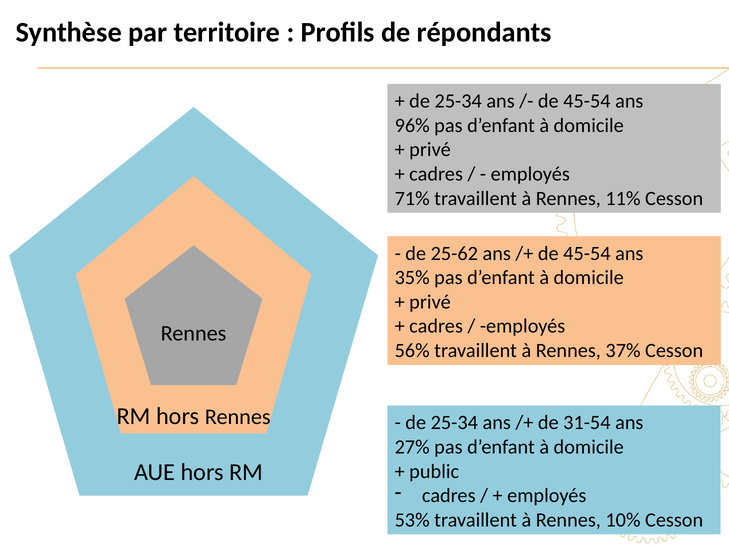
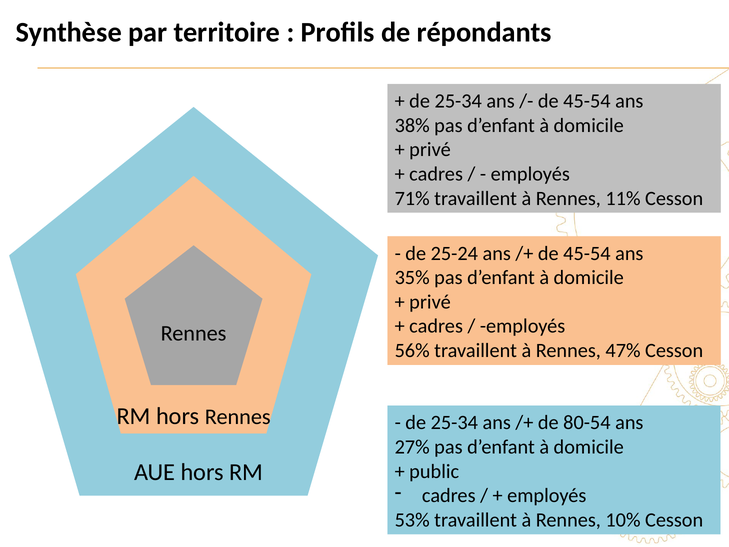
96%: 96% -> 38% (412, 125)
25-62: 25-62 -> 25-24 (454, 253)
37%: 37% -> 47% (623, 350)
31-54: 31-54 -> 80-54 (587, 423)
